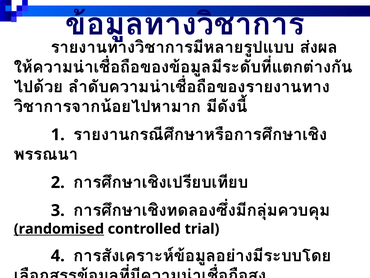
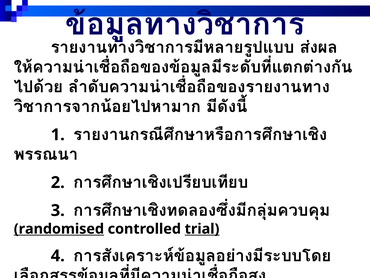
trial underline: none -> present (202, 229)
